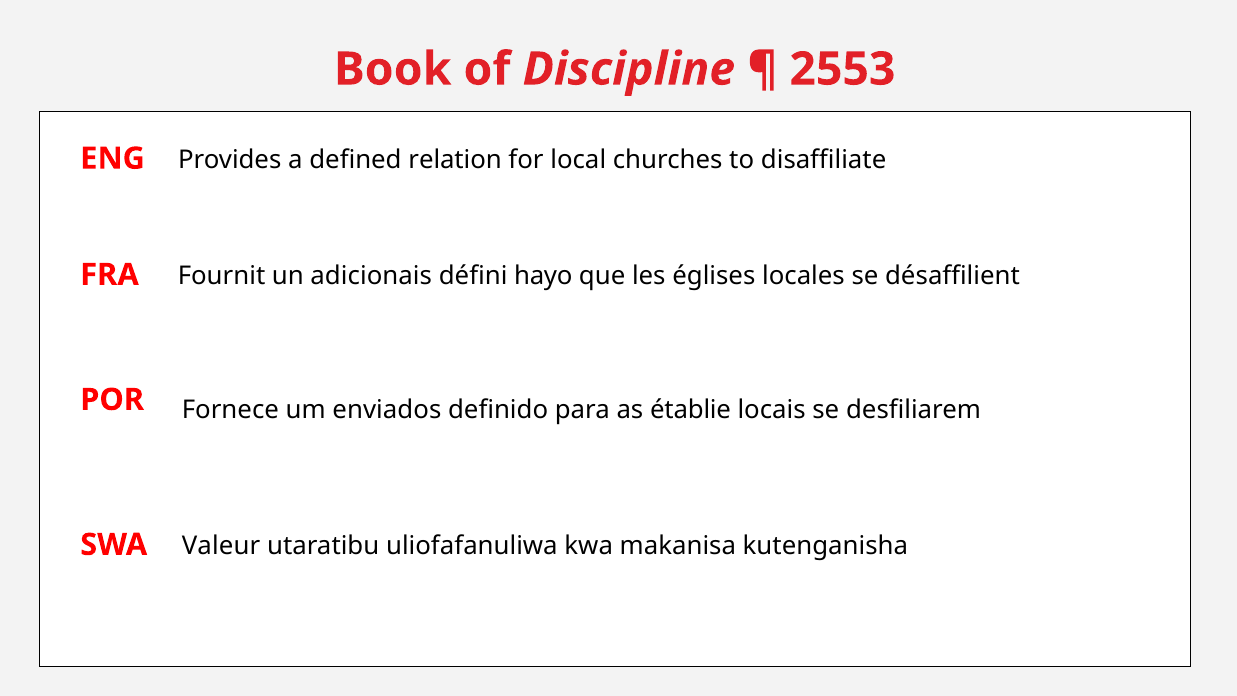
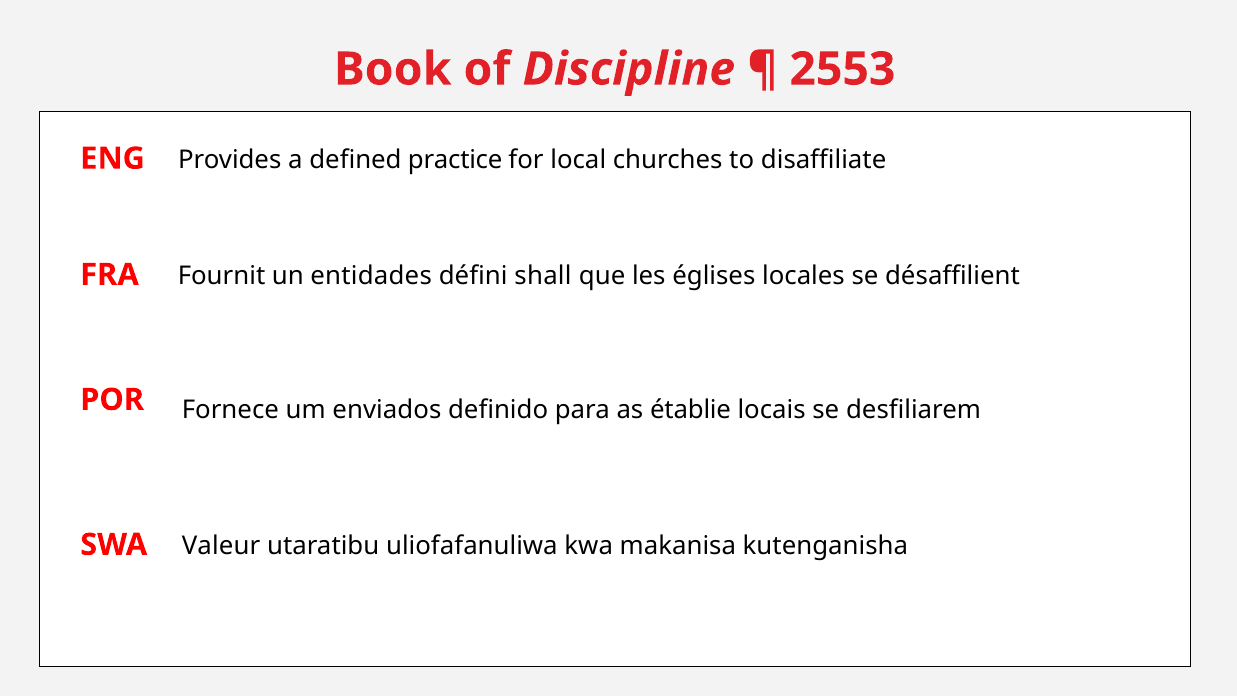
relation: relation -> practice (455, 160)
adicionais: adicionais -> entidades (371, 276)
hayo: hayo -> shall (543, 276)
